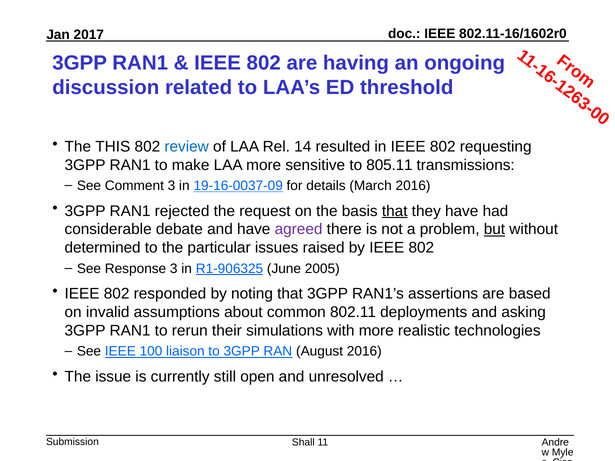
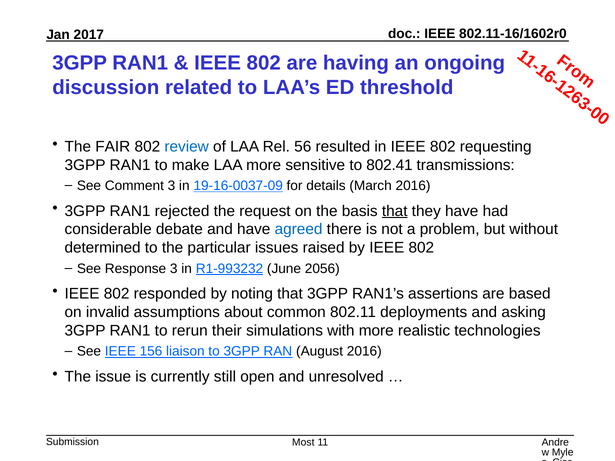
THIS: THIS -> FAIR (113, 147)
14: 14 -> 56 (303, 147)
805.11: 805.11 -> 802.41 (389, 165)
agreed colour: purple -> blue (299, 229)
but underline: present -> none (494, 229)
R1-906325: R1-906325 -> R1-993232 (229, 269)
2005: 2005 -> 2056 (322, 269)
100: 100 -> 156 (151, 352)
Shall: Shall -> Most (303, 442)
